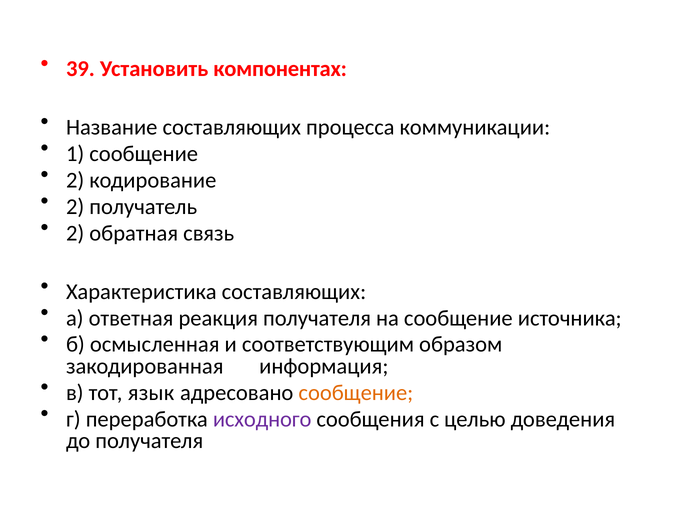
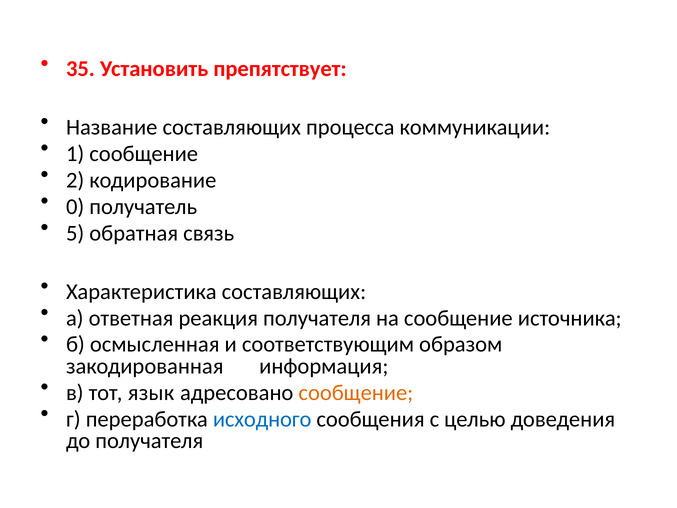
39: 39 -> 35 (80, 69)
компонентах: компонентах -> препятствует (280, 69)
2: 2 -> 0 (75, 207)
2: 2 -> 5 (75, 233)
исходного colour: purple -> blue (262, 419)
